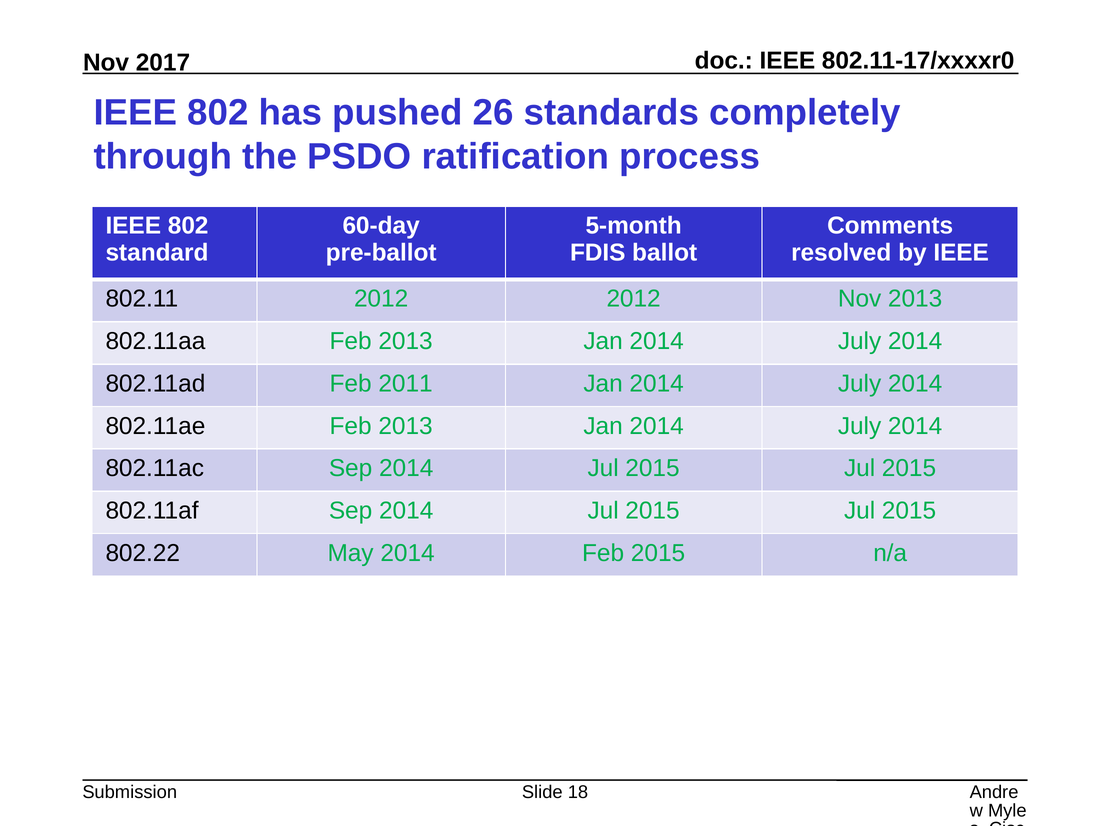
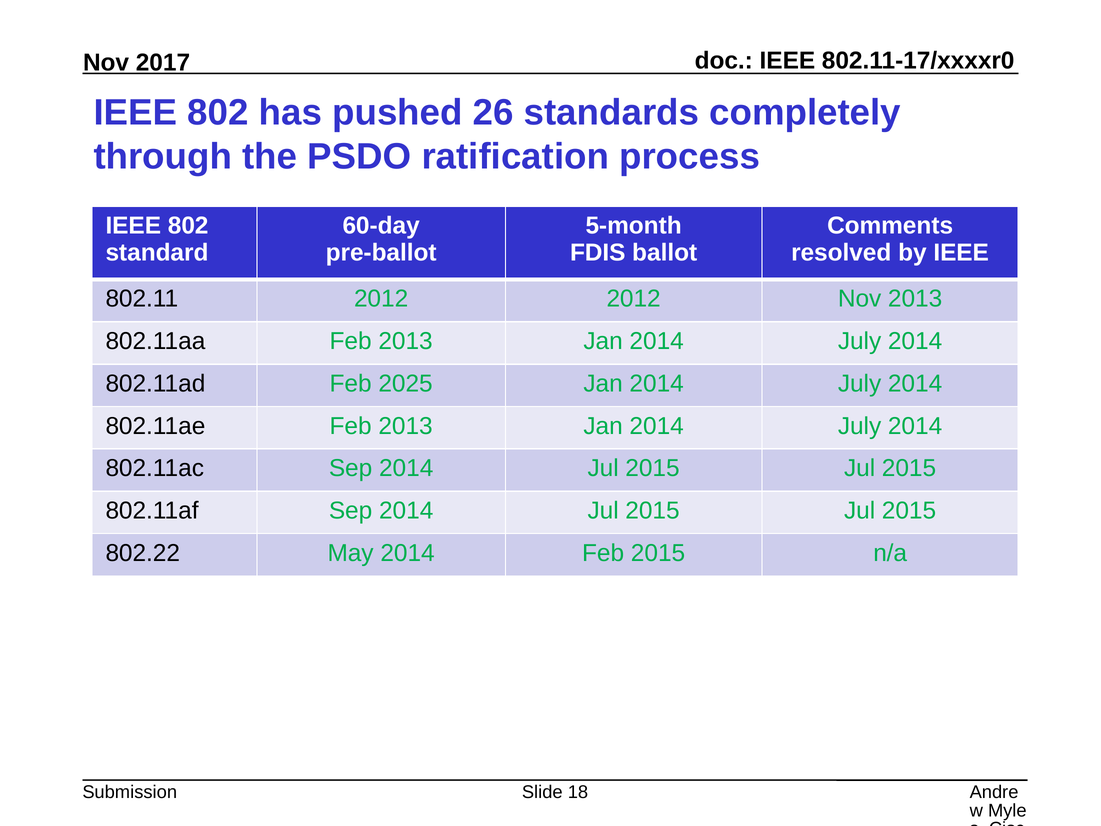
2011: 2011 -> 2025 (406, 383)
